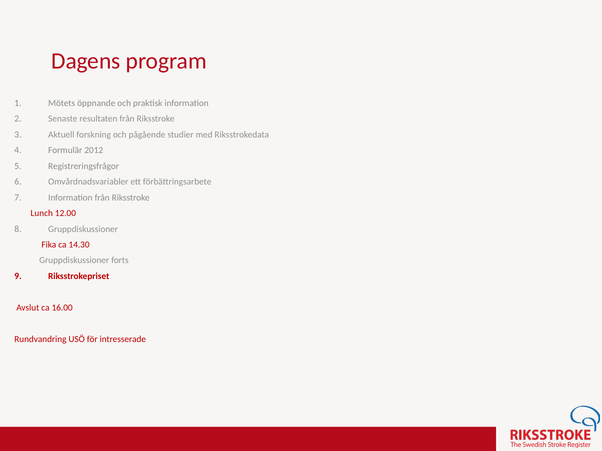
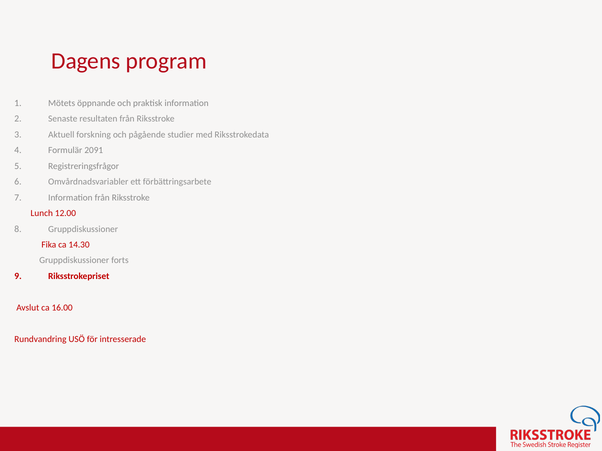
2012: 2012 -> 2091 (94, 151)
